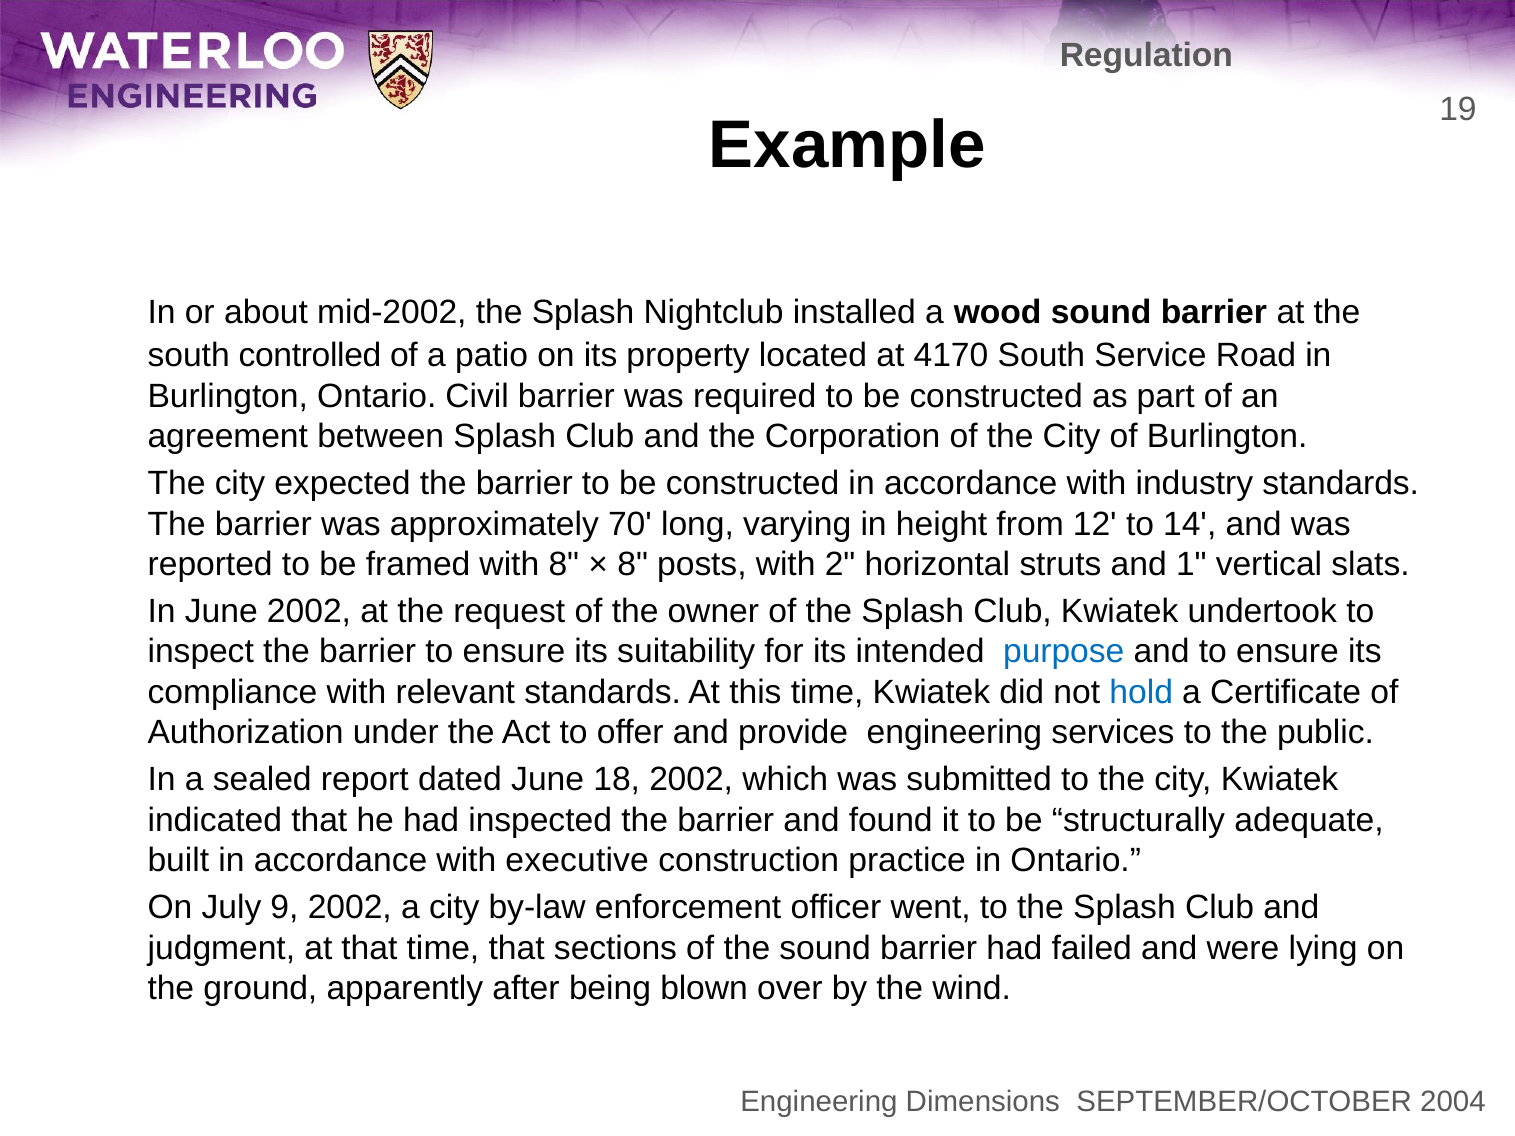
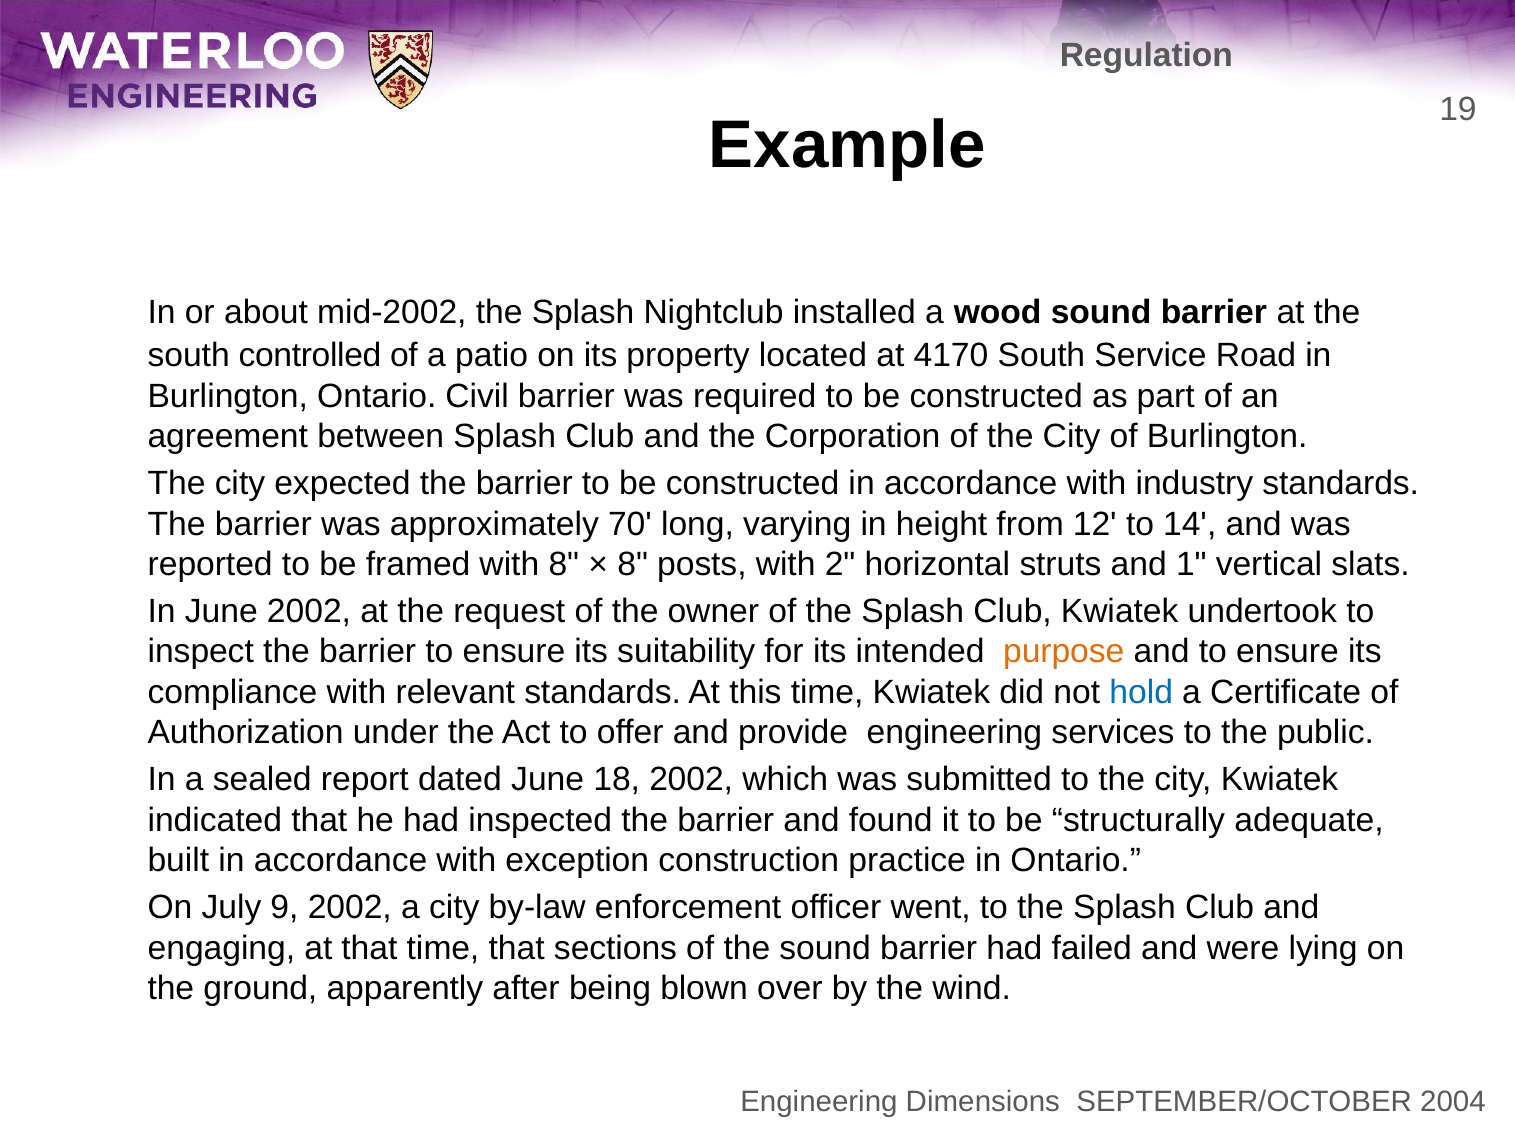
purpose colour: blue -> orange (1064, 652)
executive: executive -> exception (577, 861)
judgment: judgment -> engaging (221, 948)
